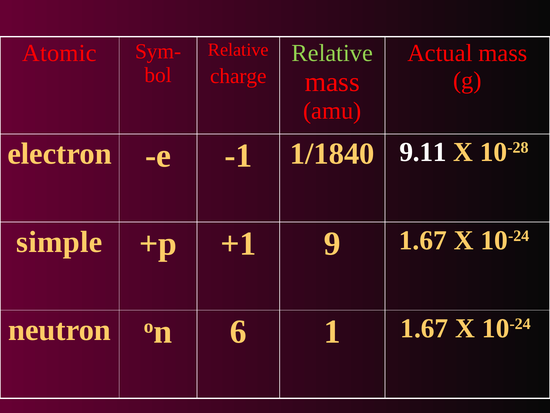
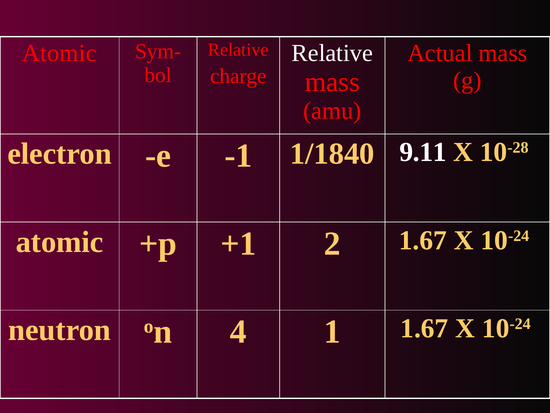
Relative colour: light green -> white (332, 53)
simple: simple -> atomic (60, 242)
9: 9 -> 2 (332, 243)
6: 6 -> 4 (238, 331)
